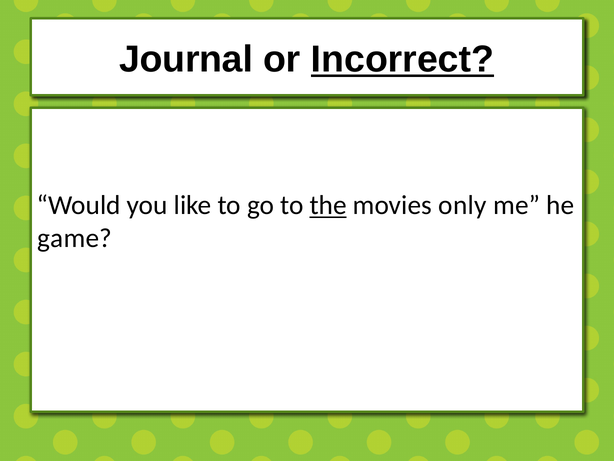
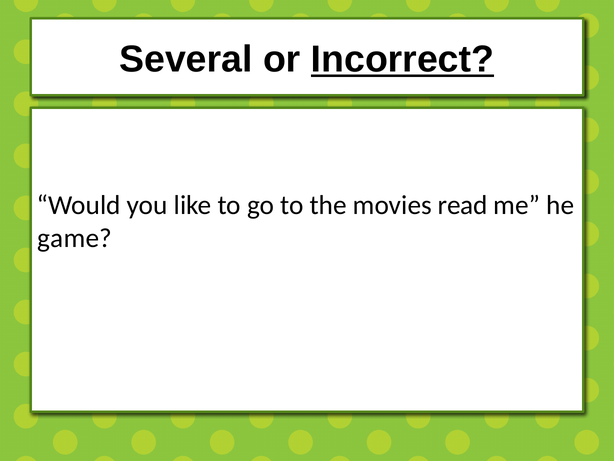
Journal: Journal -> Several (186, 59)
the underline: present -> none (328, 205)
only: only -> read (463, 205)
